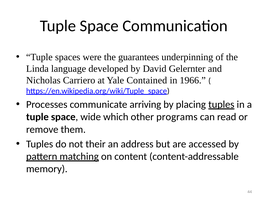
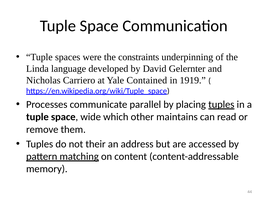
guarantees: guarantees -> constraints (139, 57)
1966: 1966 -> 1919 (193, 80)
arriving: arriving -> parallel (145, 104)
programs: programs -> maintains (177, 117)
